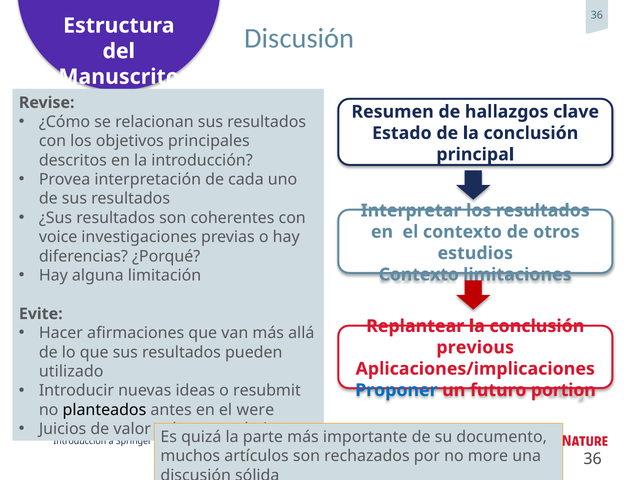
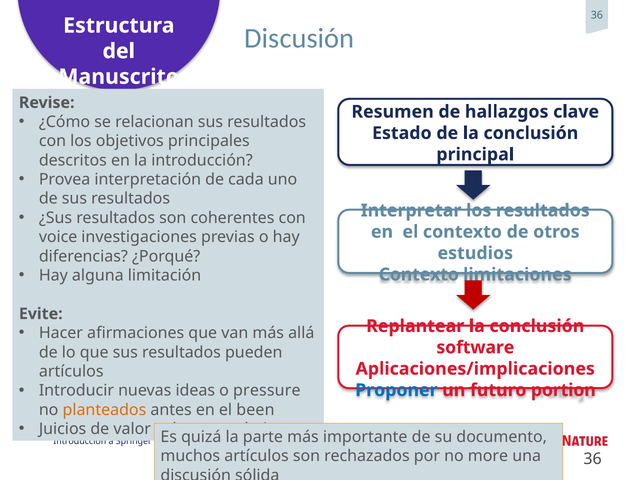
previous: previous -> software (475, 347)
utilizado: utilizado -> artículos (71, 371)
resubmit: resubmit -> pressure (267, 391)
planteados colour: black -> orange (104, 410)
were: were -> been (255, 410)
